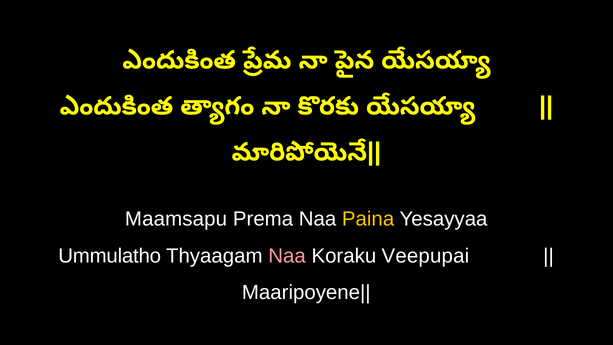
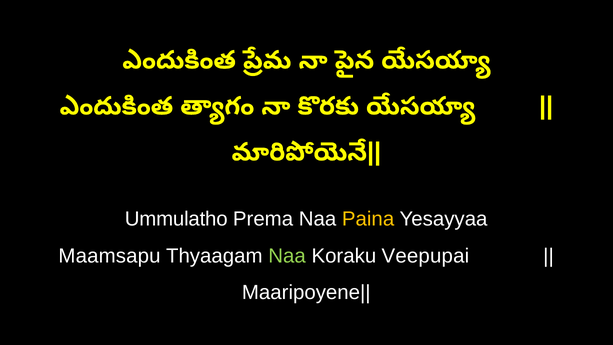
Maamsapu: Maamsapu -> Ummulatho (176, 219)
Ummulatho: Ummulatho -> Maamsapu (110, 256)
Naa colour: pink -> light green (287, 256)
